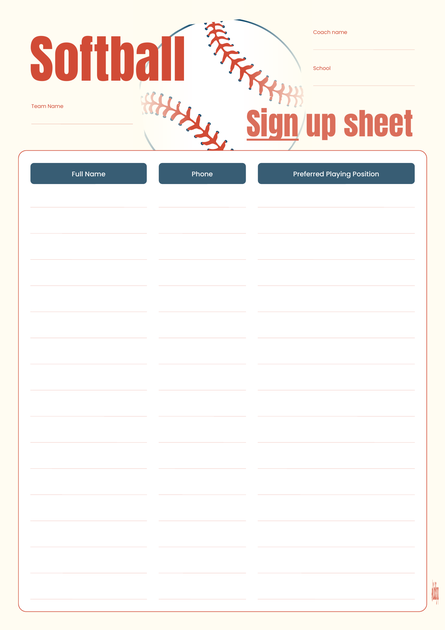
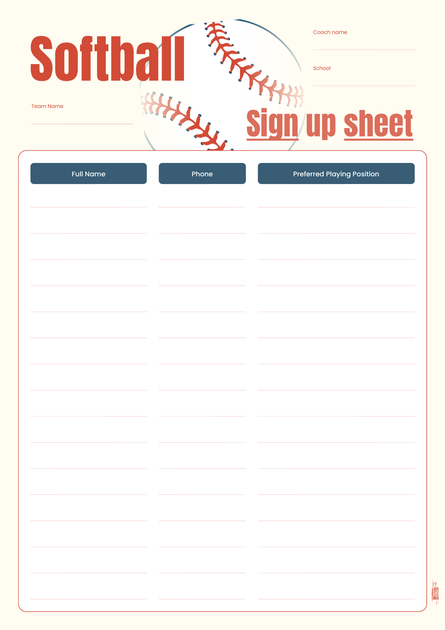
sheet underline: none -> present (379, 126)
